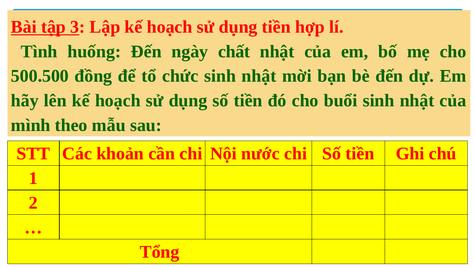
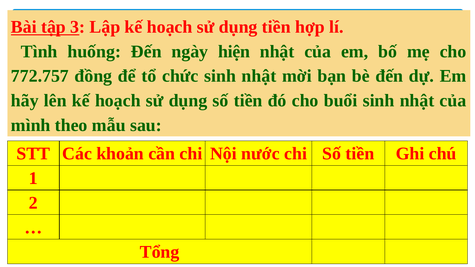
chất: chất -> hiện (234, 52)
500.500: 500.500 -> 772.757 (40, 76)
